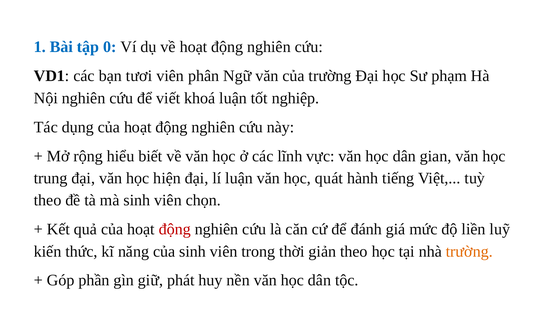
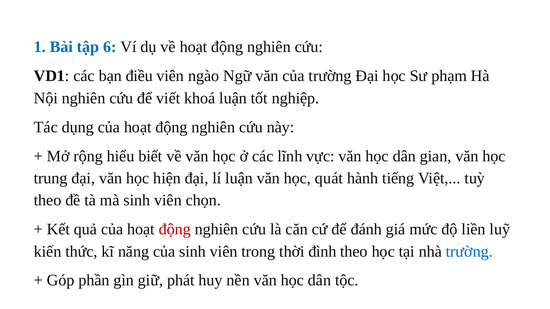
0: 0 -> 6 (110, 47)
tươi: tươi -> điều (139, 76)
phân: phân -> ngào (204, 76)
giản: giản -> đình (322, 252)
trường colour: orange -> blue (469, 252)
